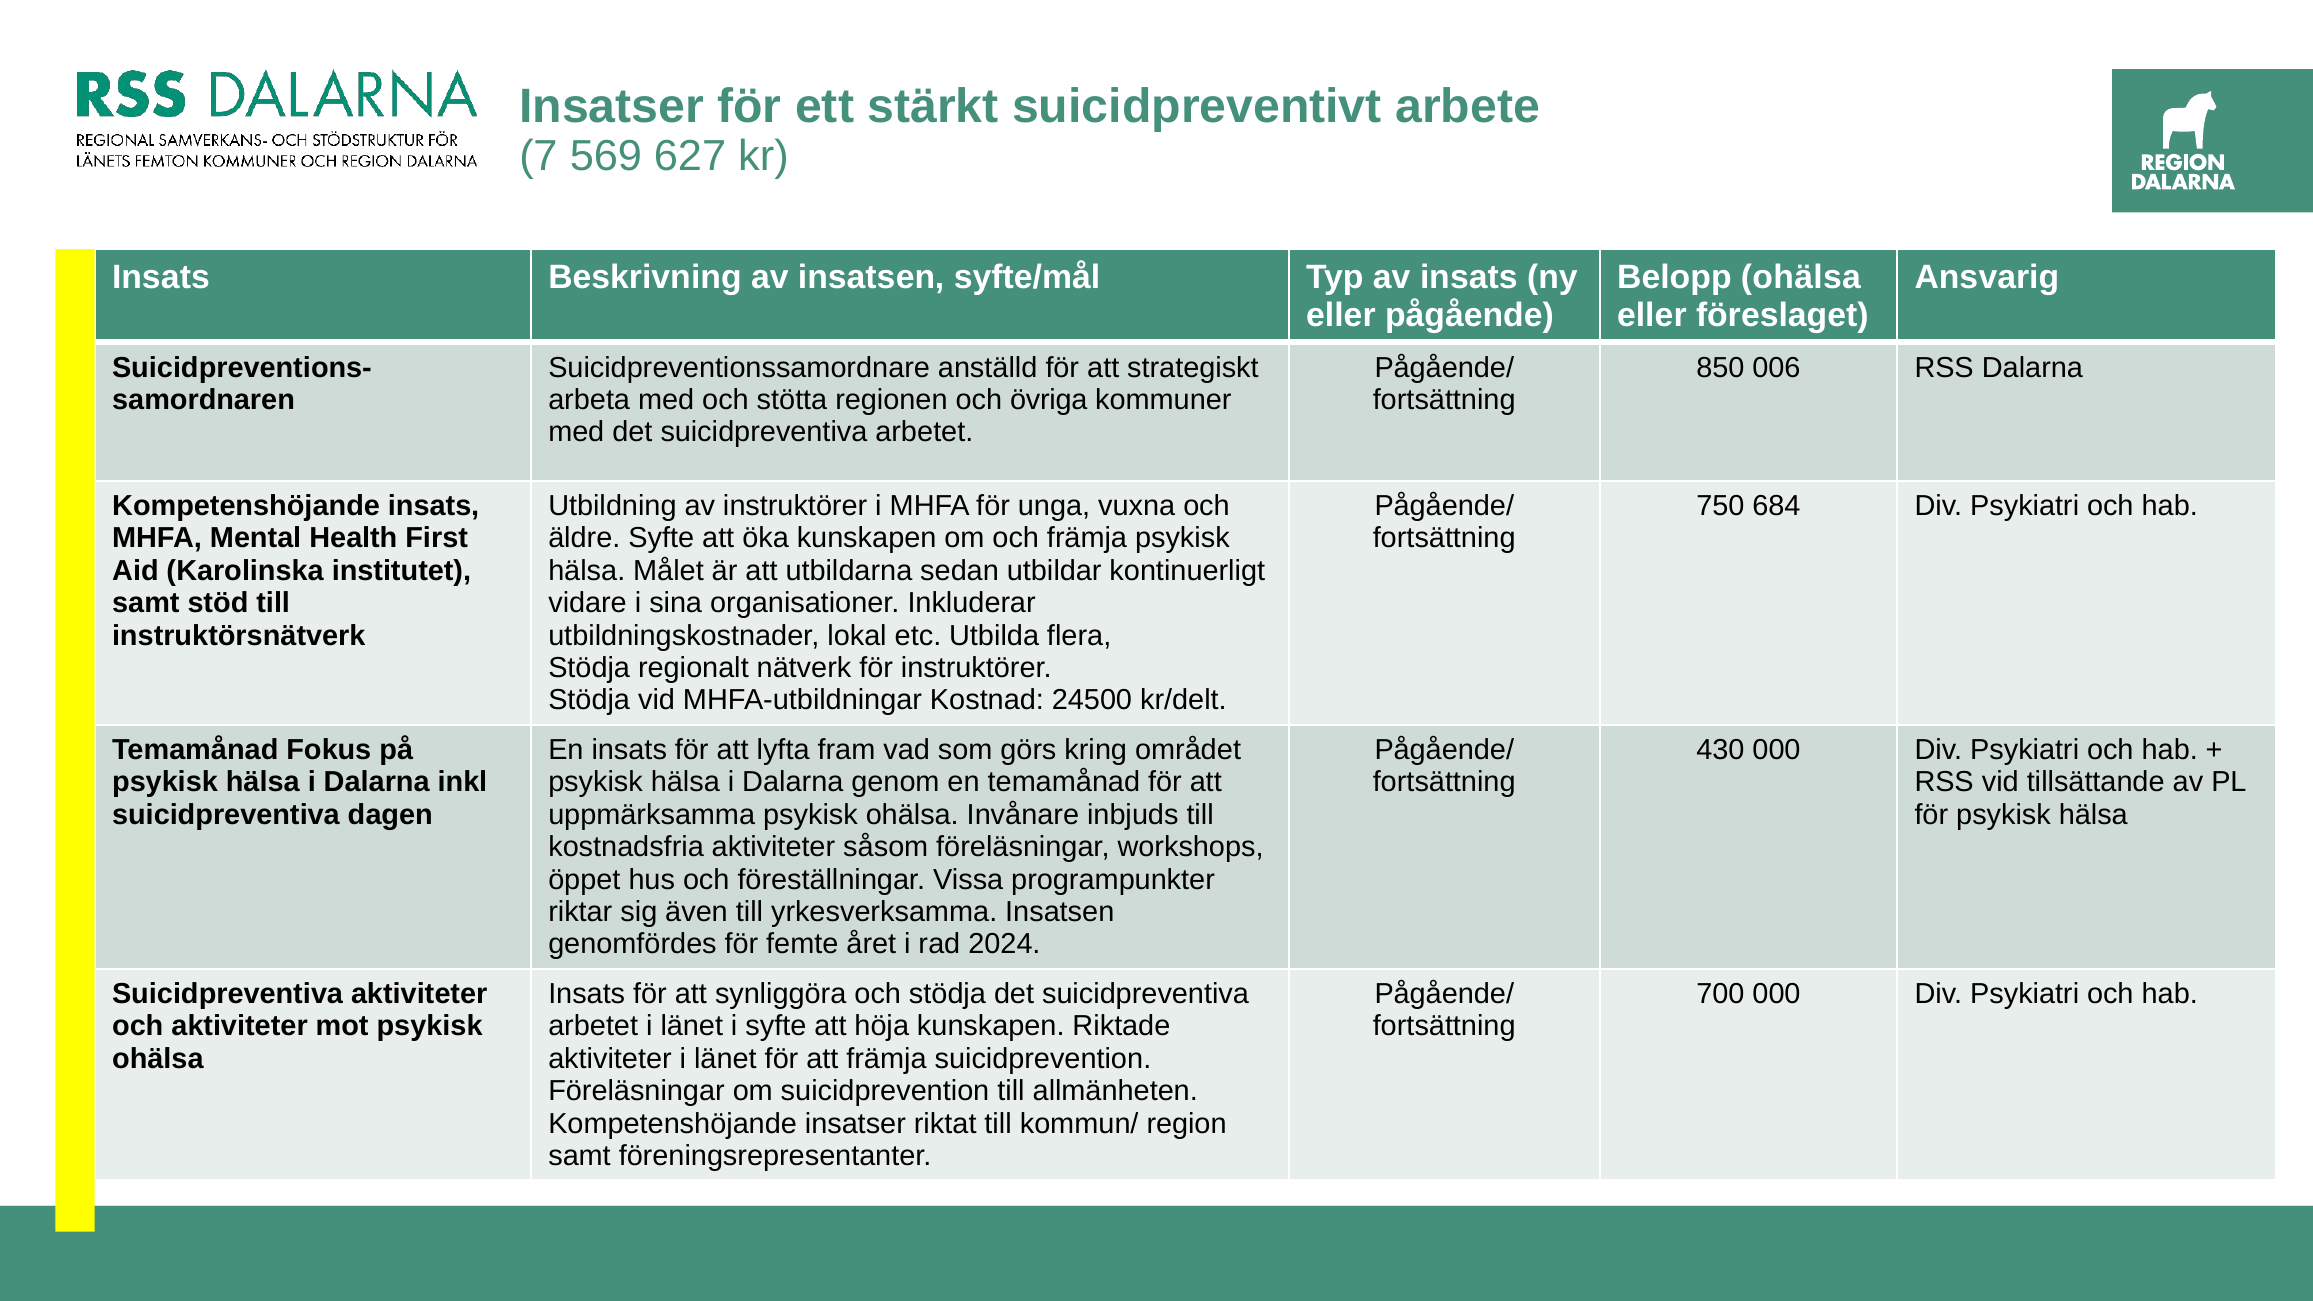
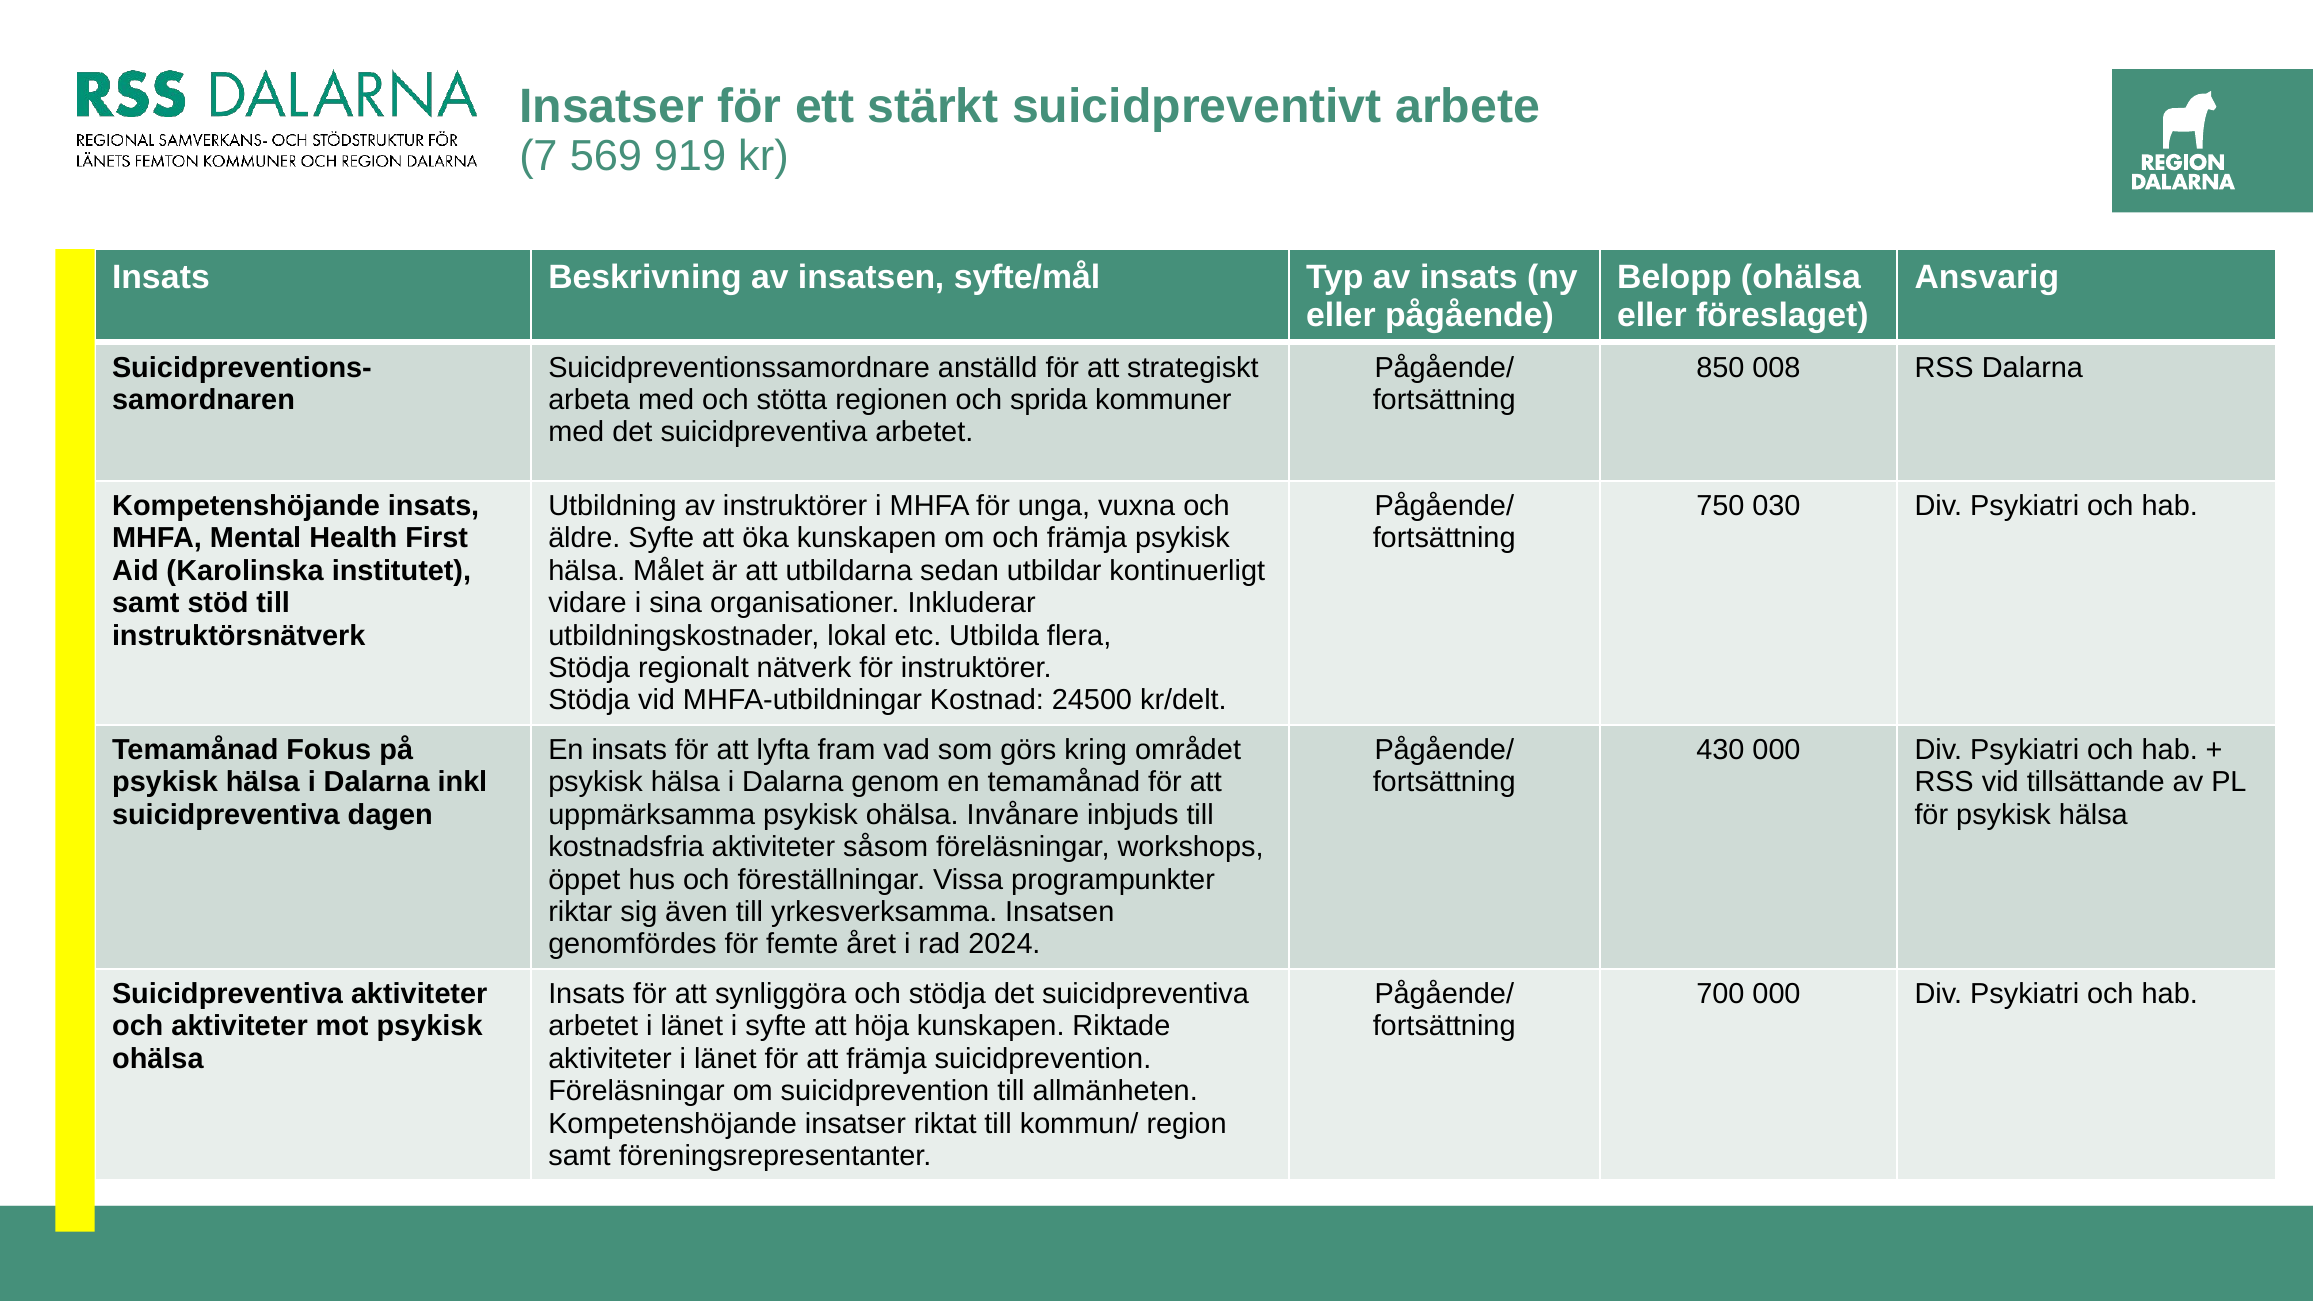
627: 627 -> 919 (690, 156)
006: 006 -> 008 (1776, 368)
övriga: övriga -> sprida (1049, 400)
684: 684 -> 030 (1776, 506)
